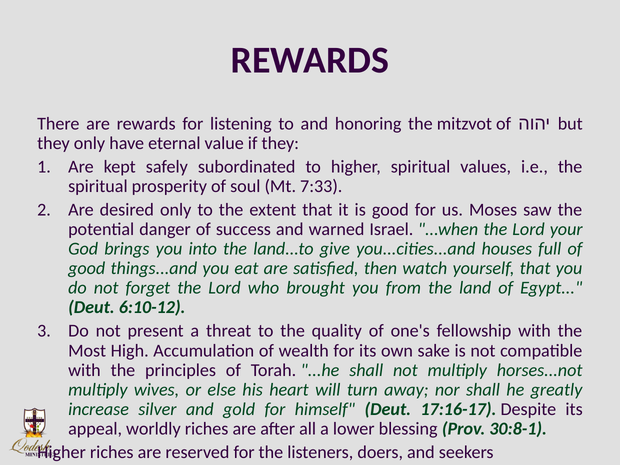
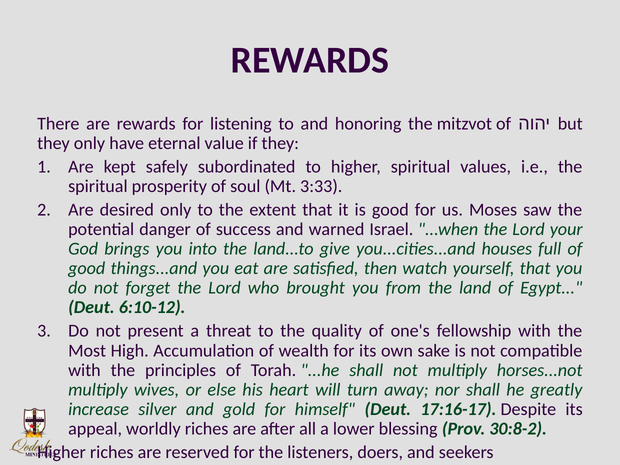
7:33: 7:33 -> 3:33 (321, 186)
30:8-1: 30:8-1 -> 30:8-2 (518, 429)
